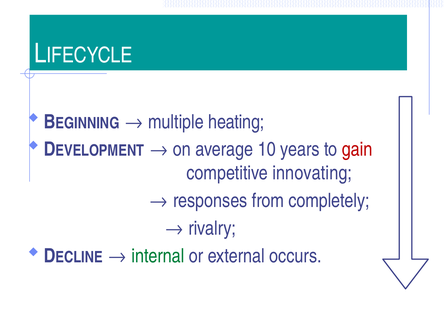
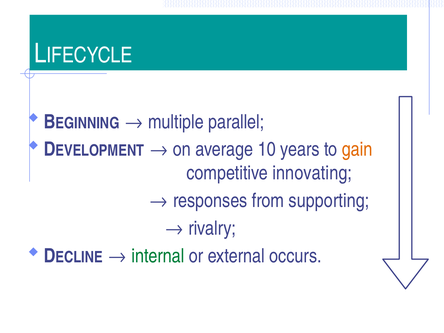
heating: heating -> parallel (236, 122)
gain colour: red -> orange (357, 149)
completely: completely -> supporting (329, 201)
